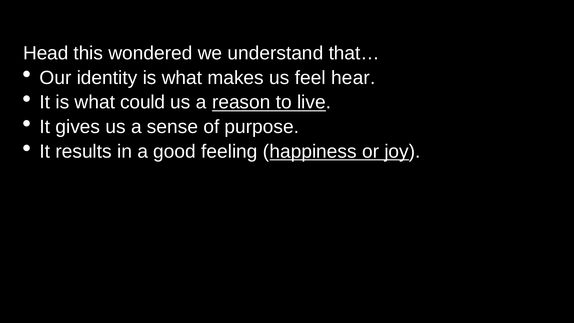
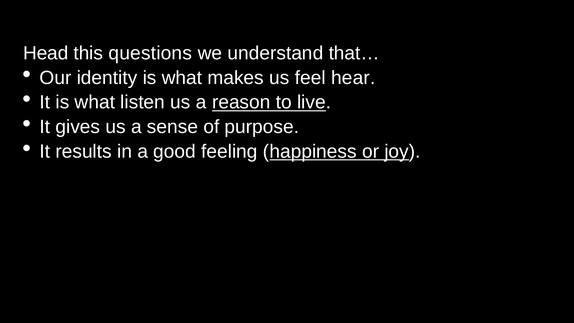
wondered: wondered -> questions (150, 53)
could: could -> listen (143, 102)
